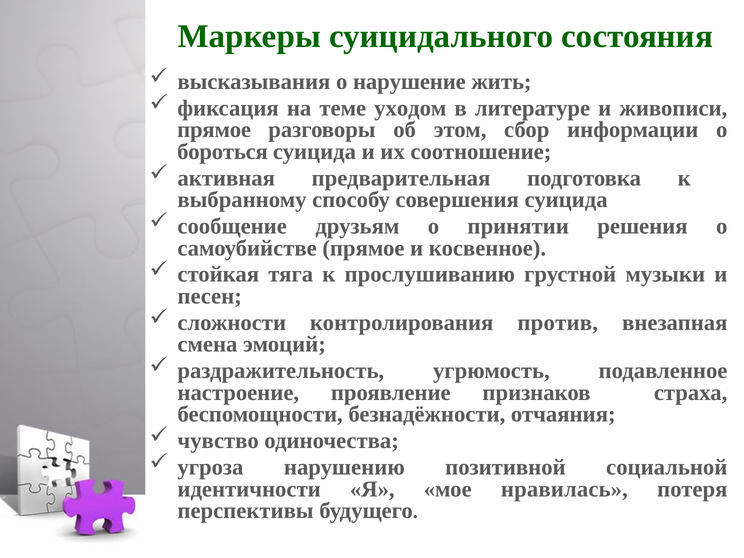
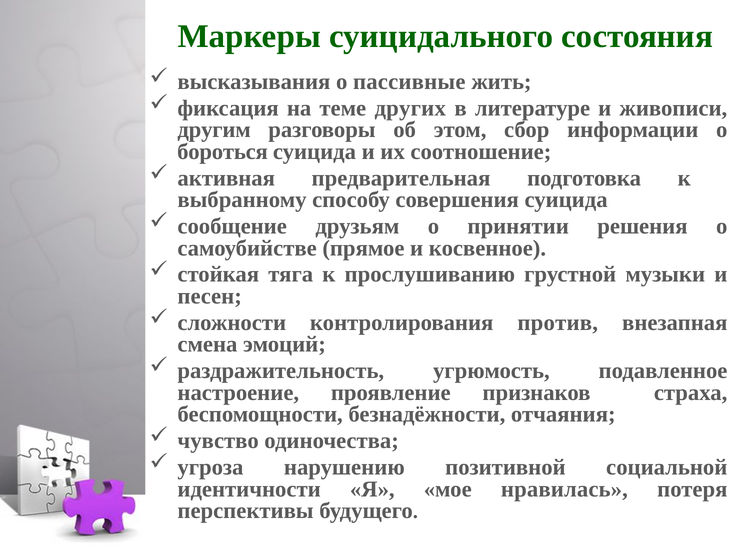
нарушение: нарушение -> пассивные (409, 82)
уходом: уходом -> других (410, 108)
прямое: прямое -> другим (214, 130)
